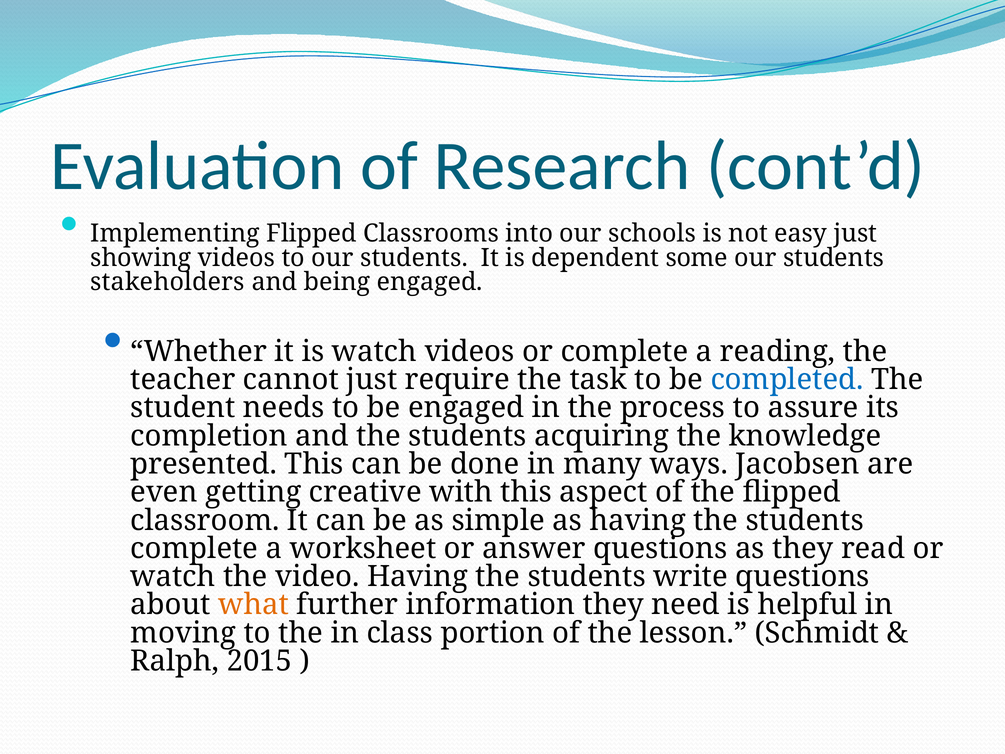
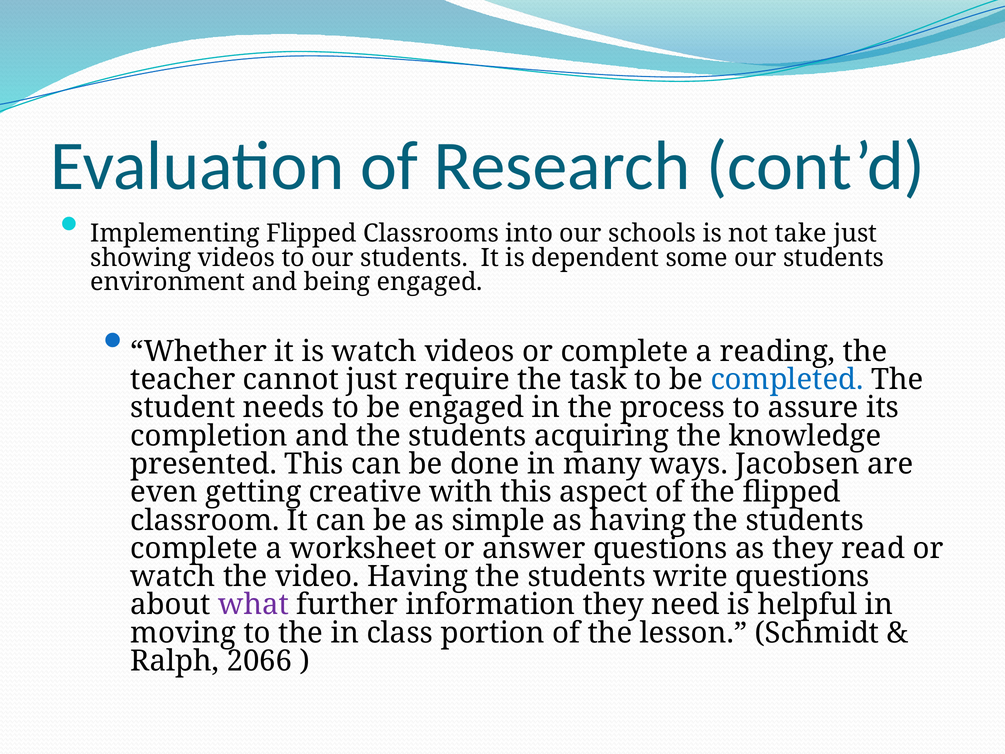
easy: easy -> take (801, 234)
stakeholders: stakeholders -> environment (168, 282)
what colour: orange -> purple (254, 605)
2015: 2015 -> 2066 (259, 661)
